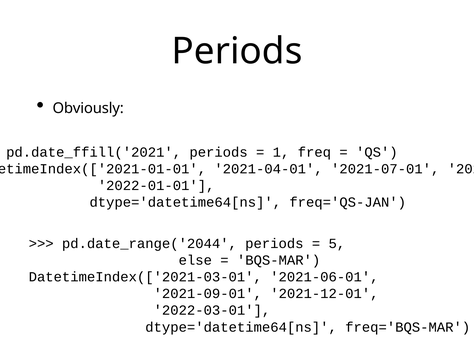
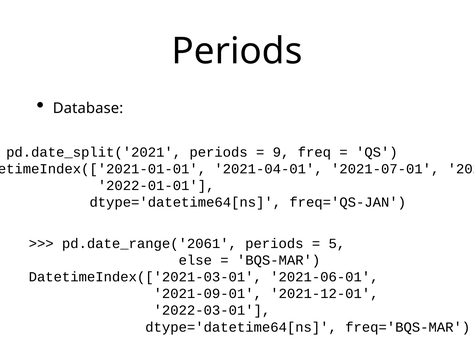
Obviously: Obviously -> Database (88, 108)
pd.date_ffill('2021: pd.date_ffill('2021 -> pd.date_split('2021 (94, 152)
1: 1 -> 9 (281, 152)
pd.date_range('2044: pd.date_range('2044 -> pd.date_range('2061 (149, 243)
